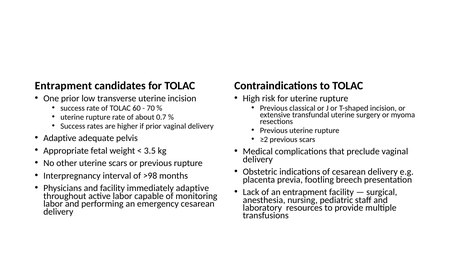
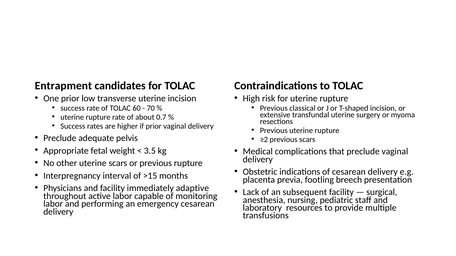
Adaptive: Adaptive -> Preclude (60, 138)
>98: >98 -> >15 (150, 176)
an entrapment: entrapment -> subsequent (305, 193)
